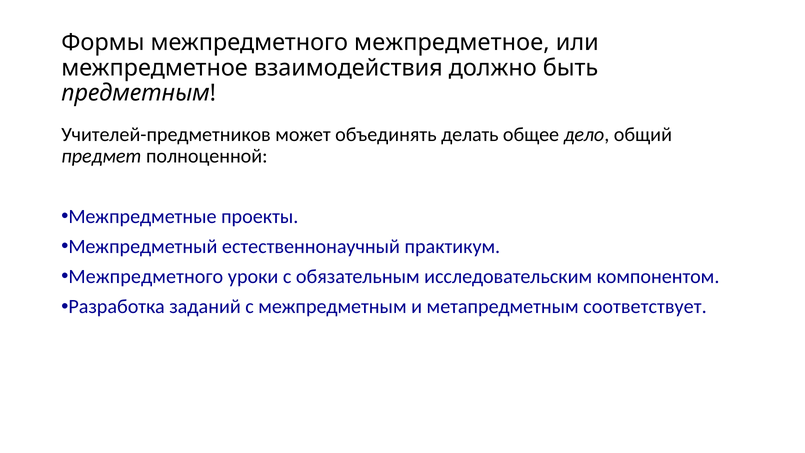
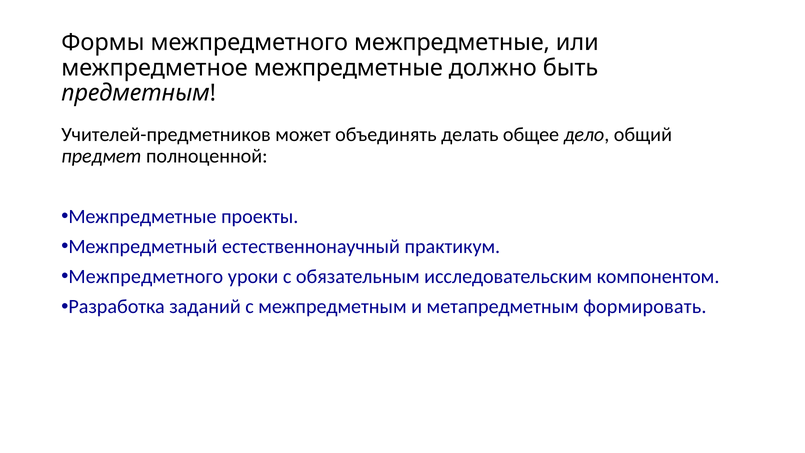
межпредметного межпредметное: межпредметное -> межпредметные (452, 42)
межпредметное взаимодействия: взаимодействия -> межпредметные (348, 68)
соответствует: соответствует -> формировать (645, 307)
